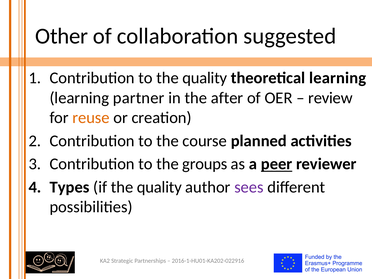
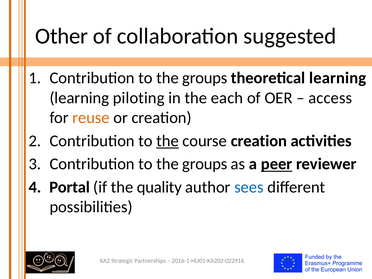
quality: quality -> groups (205, 78)
partner: partner -> piloting (139, 98)
after: after -> each (227, 98)
review: review -> access (330, 98)
the underline: none -> present (167, 141)
course planned: planned -> creation (259, 141)
Types: Types -> Portal (70, 187)
sees colour: purple -> blue (249, 187)
